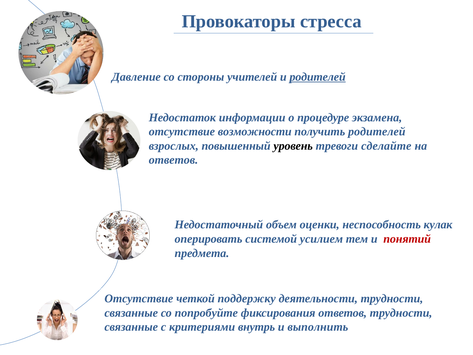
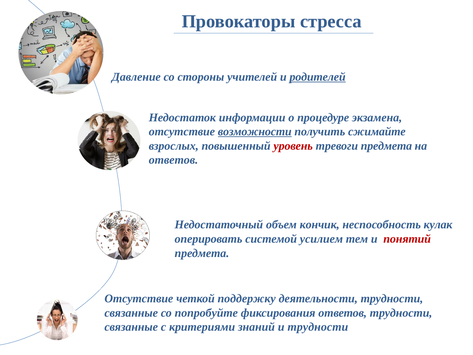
возможности underline: none -> present (255, 132)
получить родителей: родителей -> сжимайте (377, 132)
уровень colour: black -> red (293, 146)
тревоги сделайте: сделайте -> предмета (386, 146)
оценки: оценки -> кончик (320, 225)
внутрь: внутрь -> знаний (256, 327)
и выполнить: выполнить -> трудности (318, 327)
